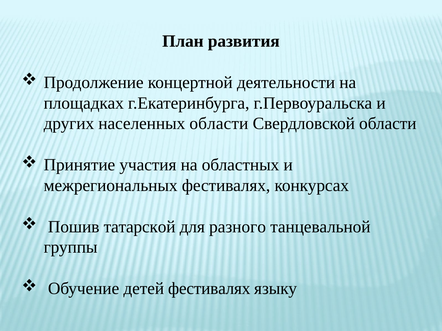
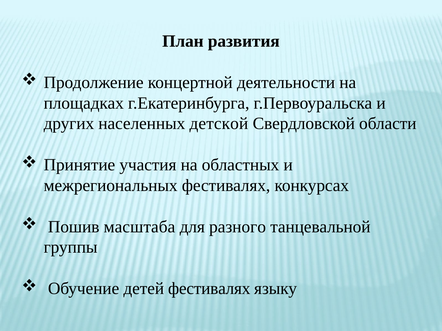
населенных области: области -> детской (219, 124)
татарской: татарской -> масштаба (139, 227)
